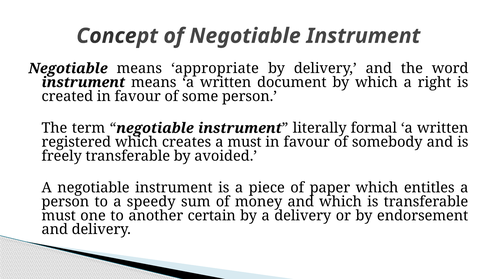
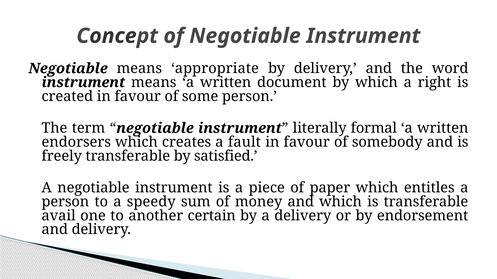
registered: registered -> endorsers (76, 142)
a must: must -> fault (244, 142)
avoided: avoided -> satisfied (226, 156)
must: must -> avail (59, 216)
